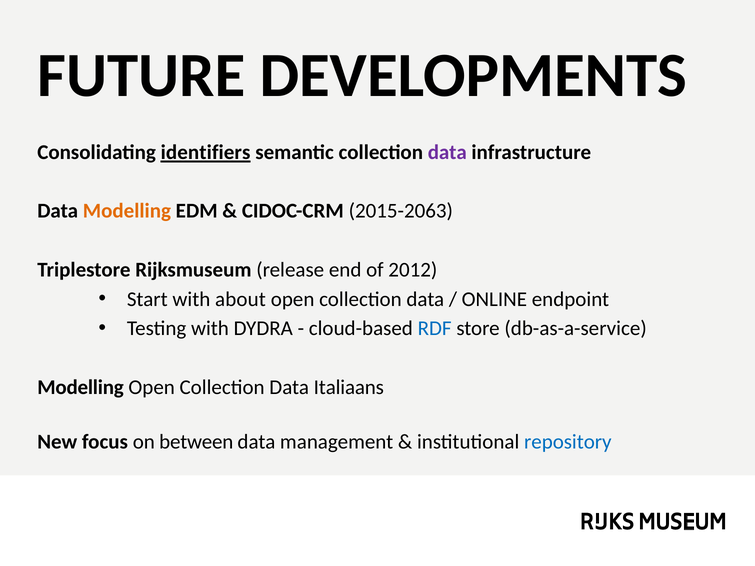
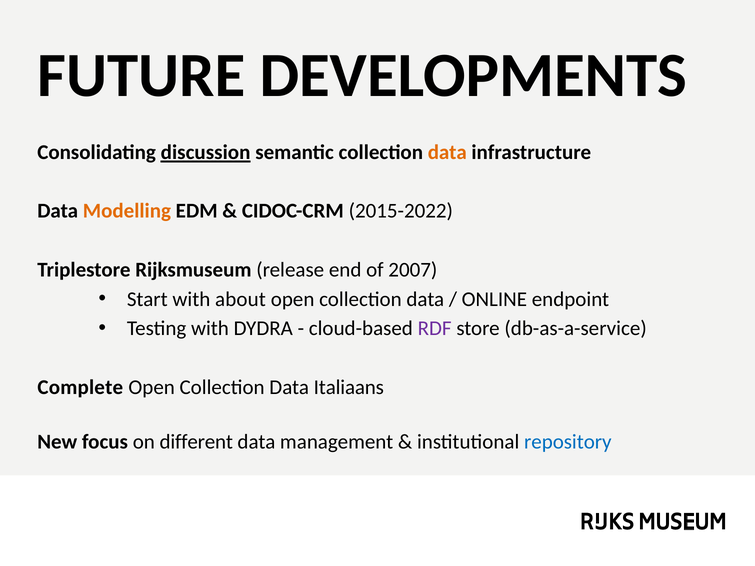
identifiers: identifiers -> discussion (206, 152)
data colour: purple -> orange (447, 152)
2015-2063: 2015-2063 -> 2015-2022 (401, 211)
2012: 2012 -> 2007 (413, 270)
RDF colour: blue -> purple (435, 329)
Modelling: Modelling -> Complete (80, 387)
between: between -> different (196, 442)
